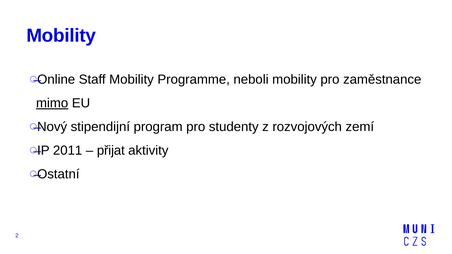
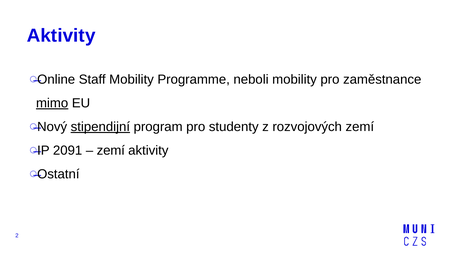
Mobility: Mobility -> Aktivity (61, 36)
stipendijní underline: none -> present (100, 127)
2011: 2011 -> 2091 (68, 151)
přijat: přijat -> zemí (111, 151)
